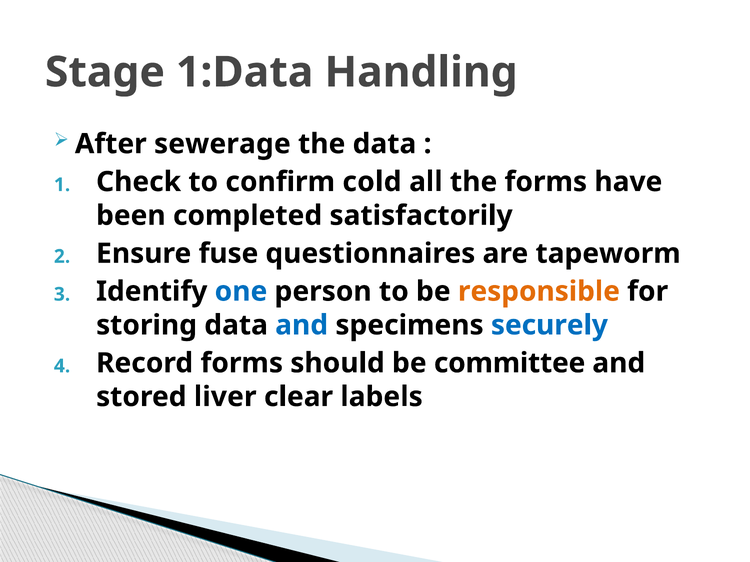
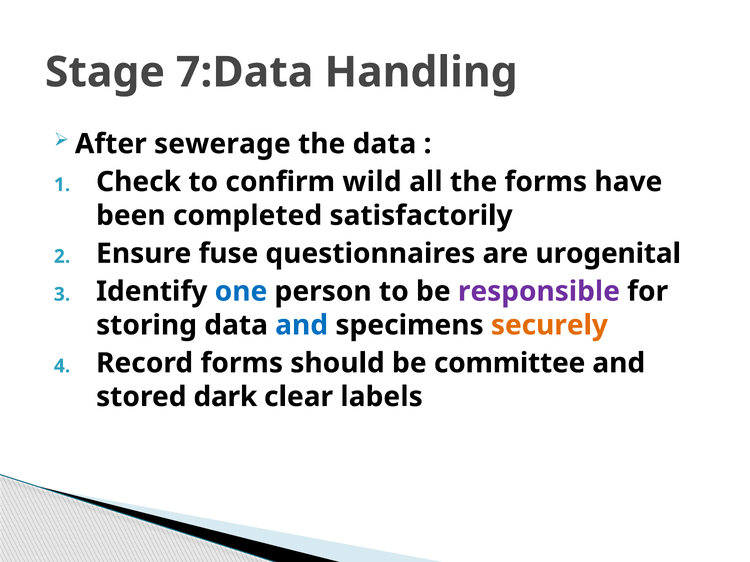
1:Data: 1:Data -> 7:Data (245, 72)
cold: cold -> wild (372, 182)
tapeworm: tapeworm -> urogenital (608, 254)
responsible colour: orange -> purple (539, 292)
securely colour: blue -> orange (549, 325)
liver: liver -> dark (225, 397)
